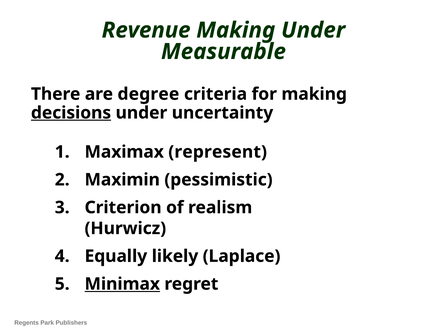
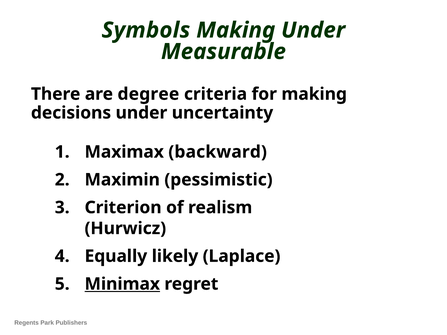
Revenue: Revenue -> Symbols (146, 30)
decisions underline: present -> none (71, 113)
represent: represent -> backward (218, 152)
